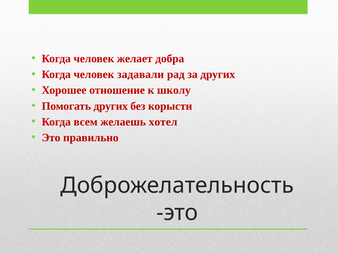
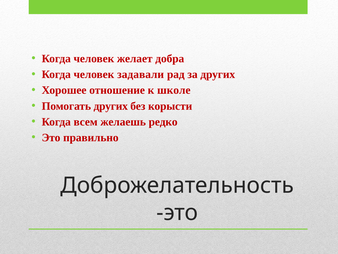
школу: школу -> школе (174, 90)
хотел: хотел -> редко (163, 122)
